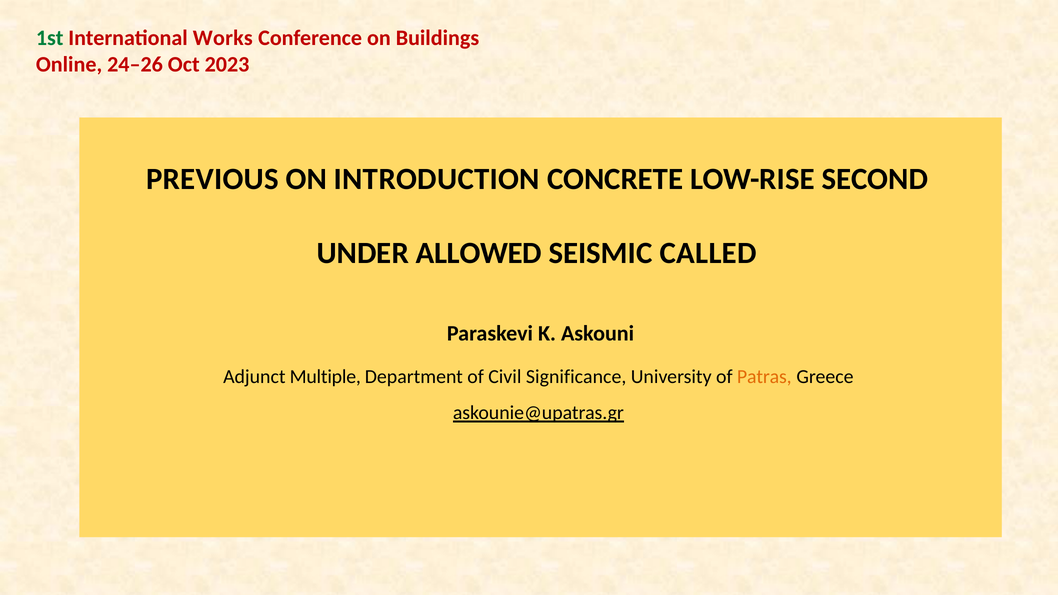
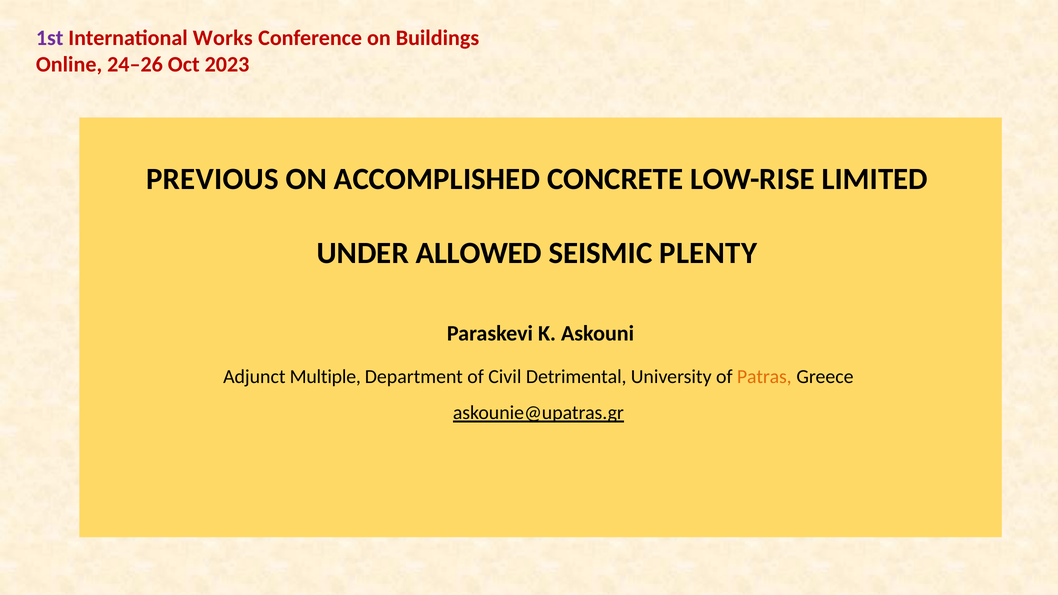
1st colour: green -> purple (50, 38)
INTRODUCTION: INTRODUCTION -> ACCOMPLISHED (437, 179)
SECOND: SECOND -> LIMITED (875, 179)
CALLED: CALLED -> PLENTY (708, 253)
Significance: Significance -> Detrimental (576, 377)
